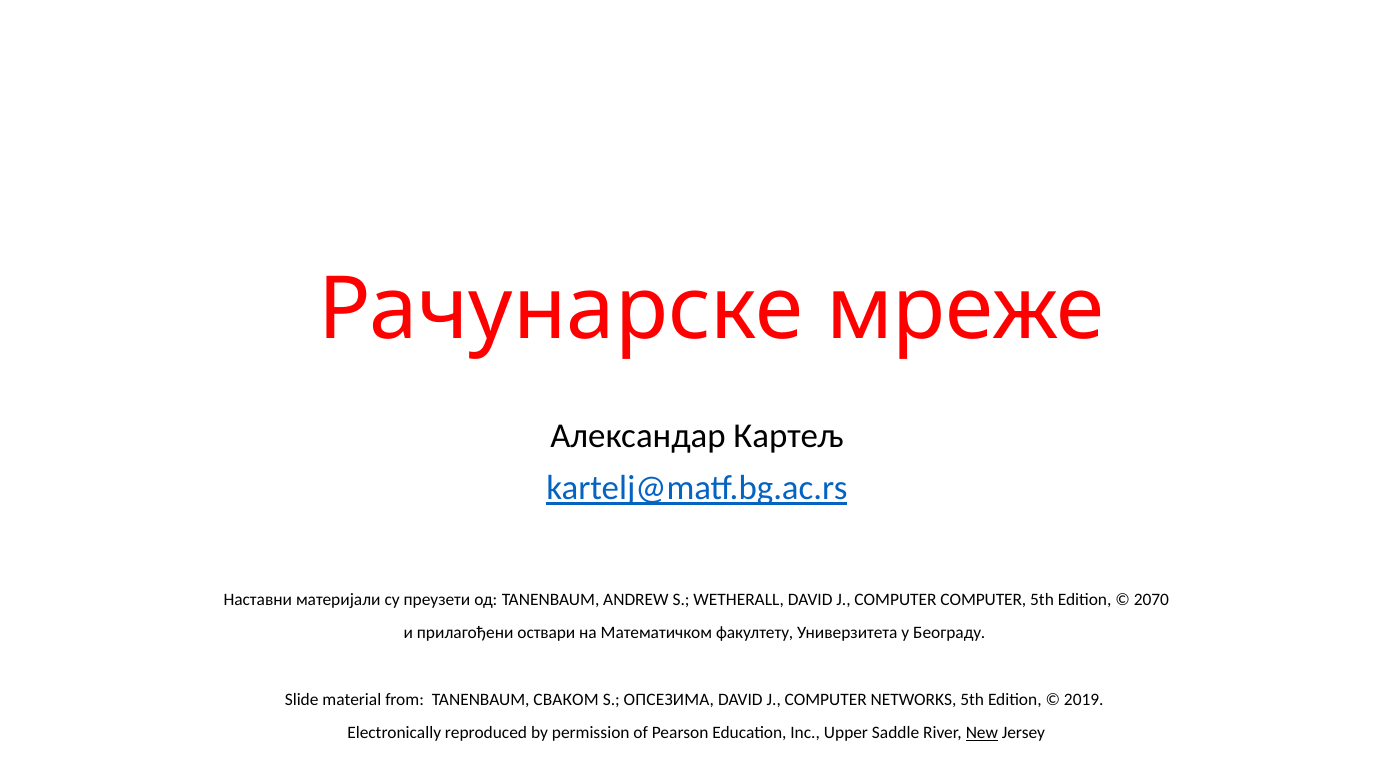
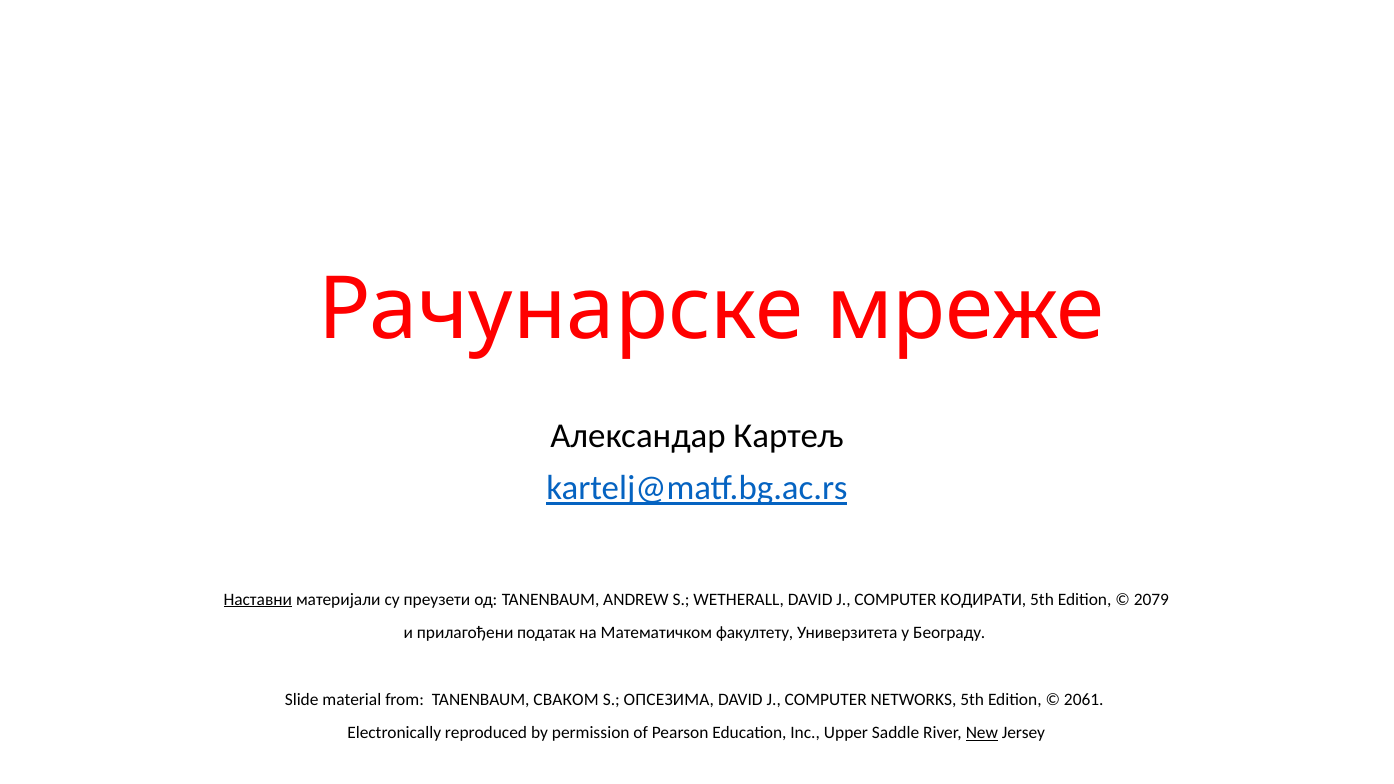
Наставни underline: none -> present (258, 599)
COMPUTER COMPUTER: COMPUTER -> КОДИРАТИ (983, 599)
2070: 2070 -> 2079 (1151, 599)
оствари: оствари -> податак (546, 633)
2019: 2019 -> 2061 (1084, 699)
